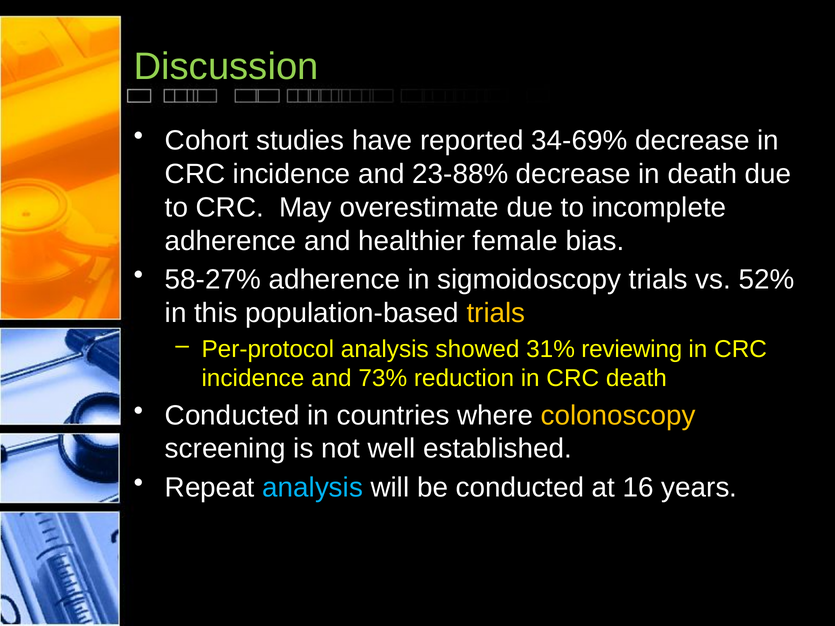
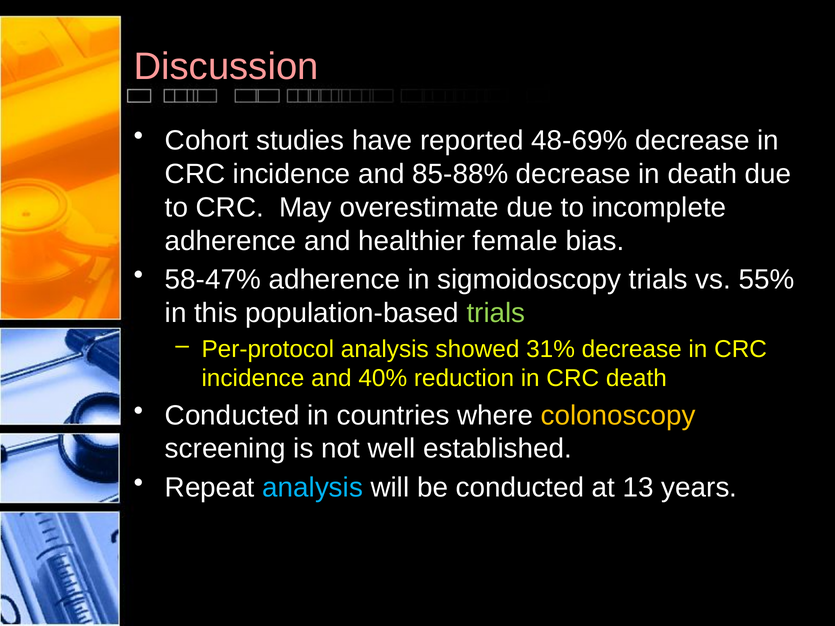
Discussion colour: light green -> pink (226, 67)
34-69%: 34-69% -> 48-69% (579, 141)
23-88%: 23-88% -> 85-88% (460, 174)
58-27%: 58-27% -> 58-47% (213, 280)
52%: 52% -> 55% (767, 280)
trials colour: yellow -> light green (496, 313)
31% reviewing: reviewing -> decrease (632, 349)
73%: 73% -> 40% (383, 378)
16: 16 -> 13 (638, 488)
